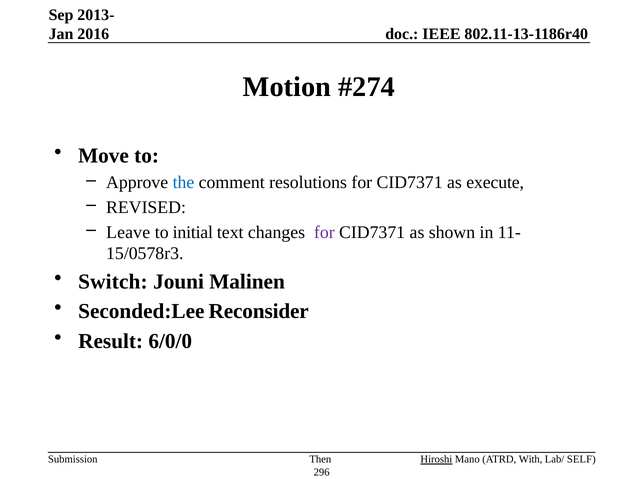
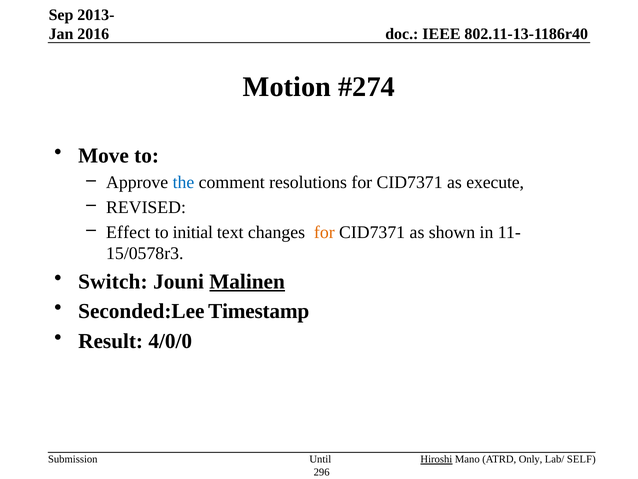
Leave: Leave -> Effect (128, 232)
for colour: purple -> orange (324, 232)
Malinen underline: none -> present (247, 281)
Reconsider: Reconsider -> Timestamp (259, 311)
6/0/0: 6/0/0 -> 4/0/0 (170, 341)
With: With -> Only (531, 459)
Then: Then -> Until (320, 459)
